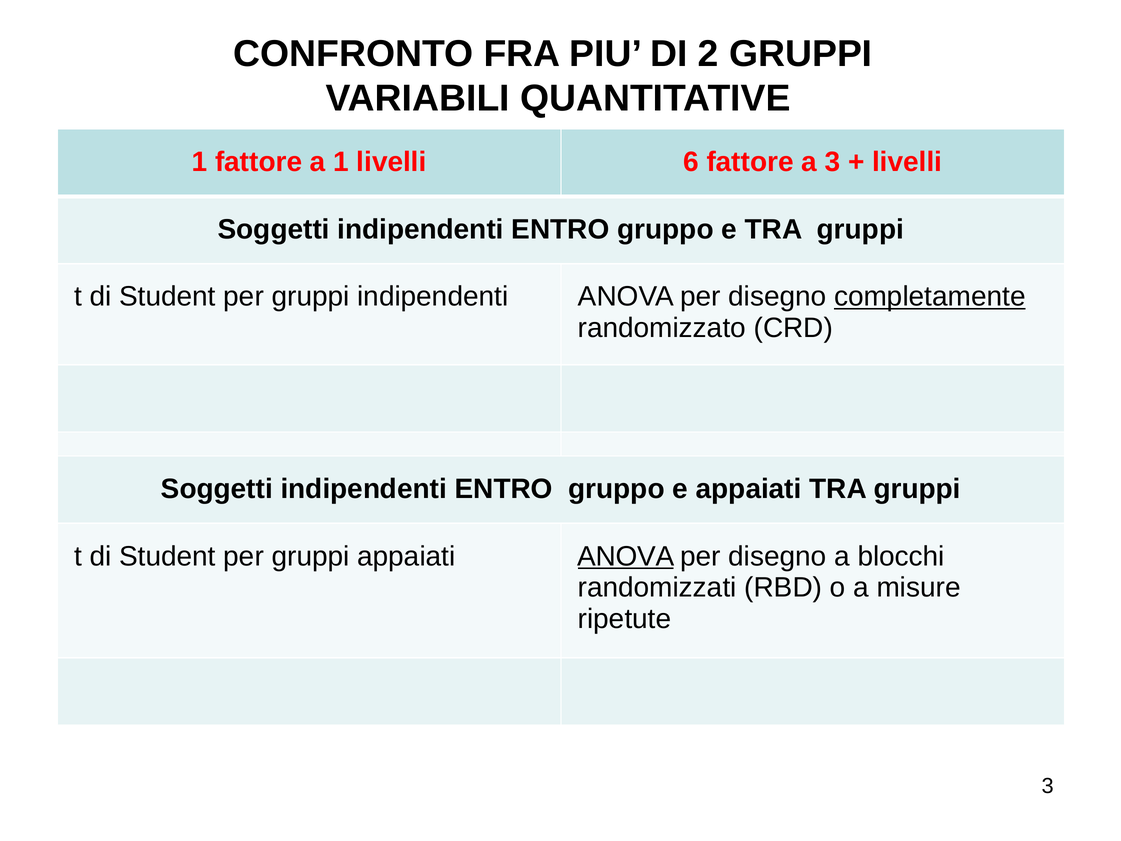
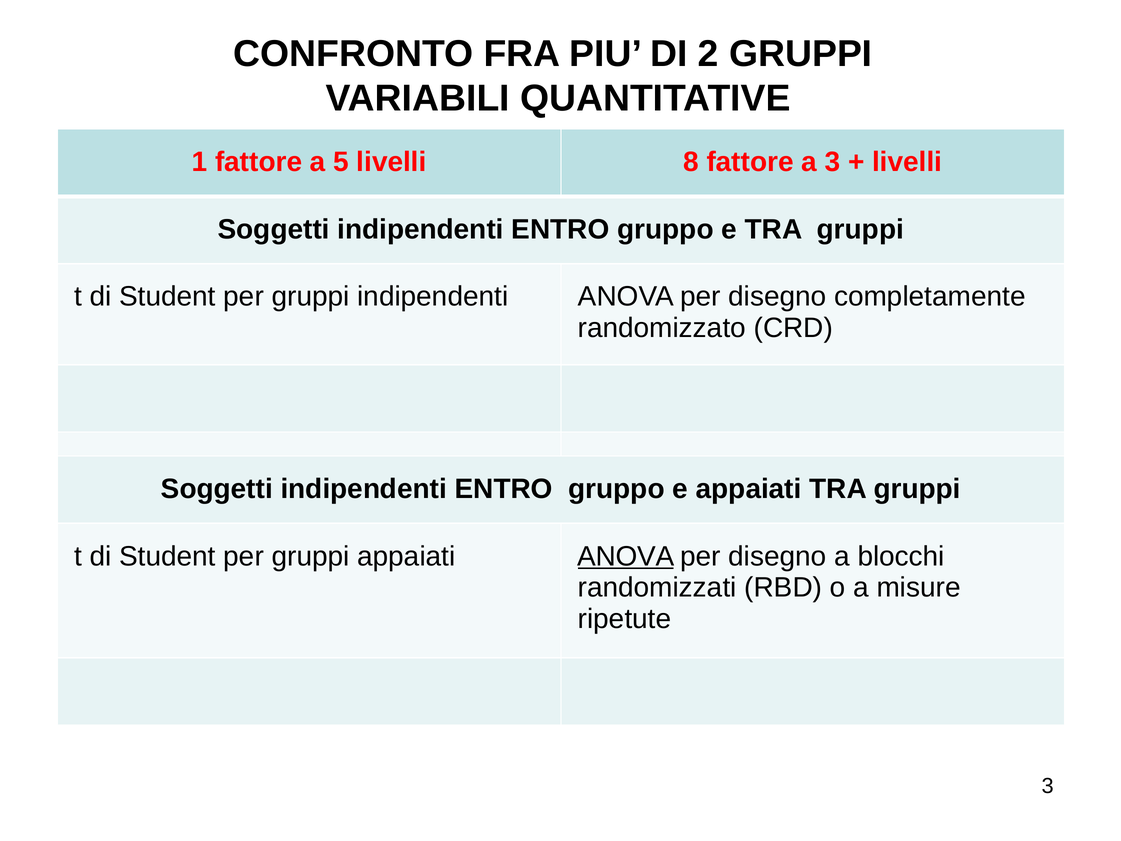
a 1: 1 -> 5 (341, 162)
6: 6 -> 8 (691, 162)
completamente underline: present -> none (930, 297)
